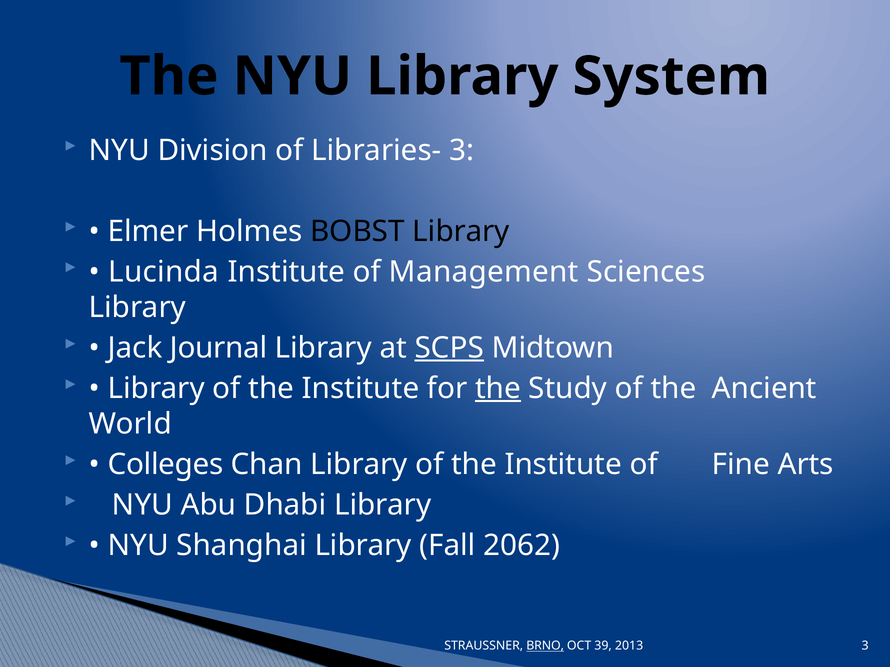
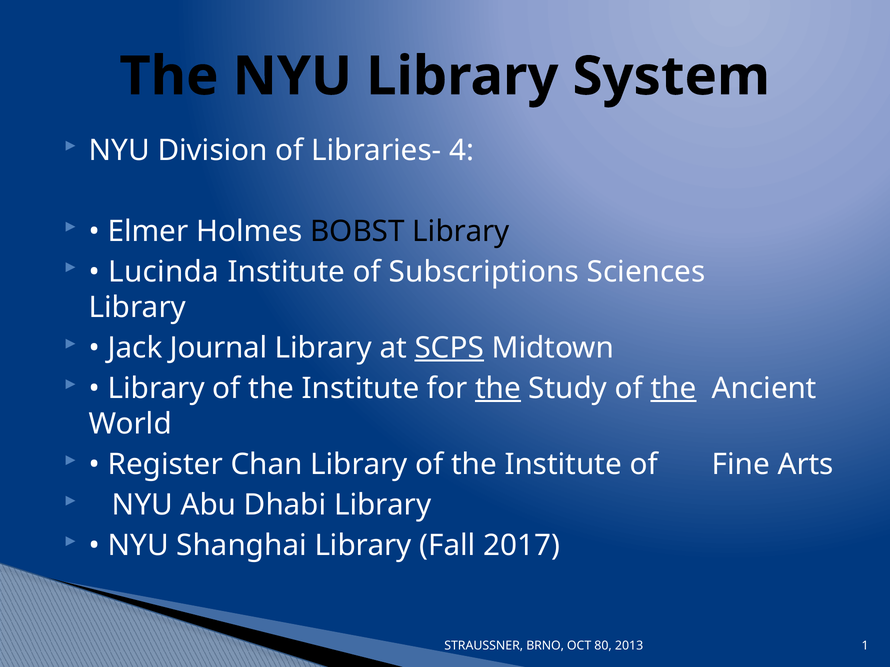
Libraries- 3: 3 -> 4 (462, 150)
Management: Management -> Subscriptions (484, 272)
the underline: none -> present (674, 389)
Colleges: Colleges -> Register (165, 465)
2062: 2062 -> 2017 (522, 546)
BRNO underline: present -> none (545, 646)
39: 39 -> 80 (603, 646)
2013 3: 3 -> 1 (865, 646)
